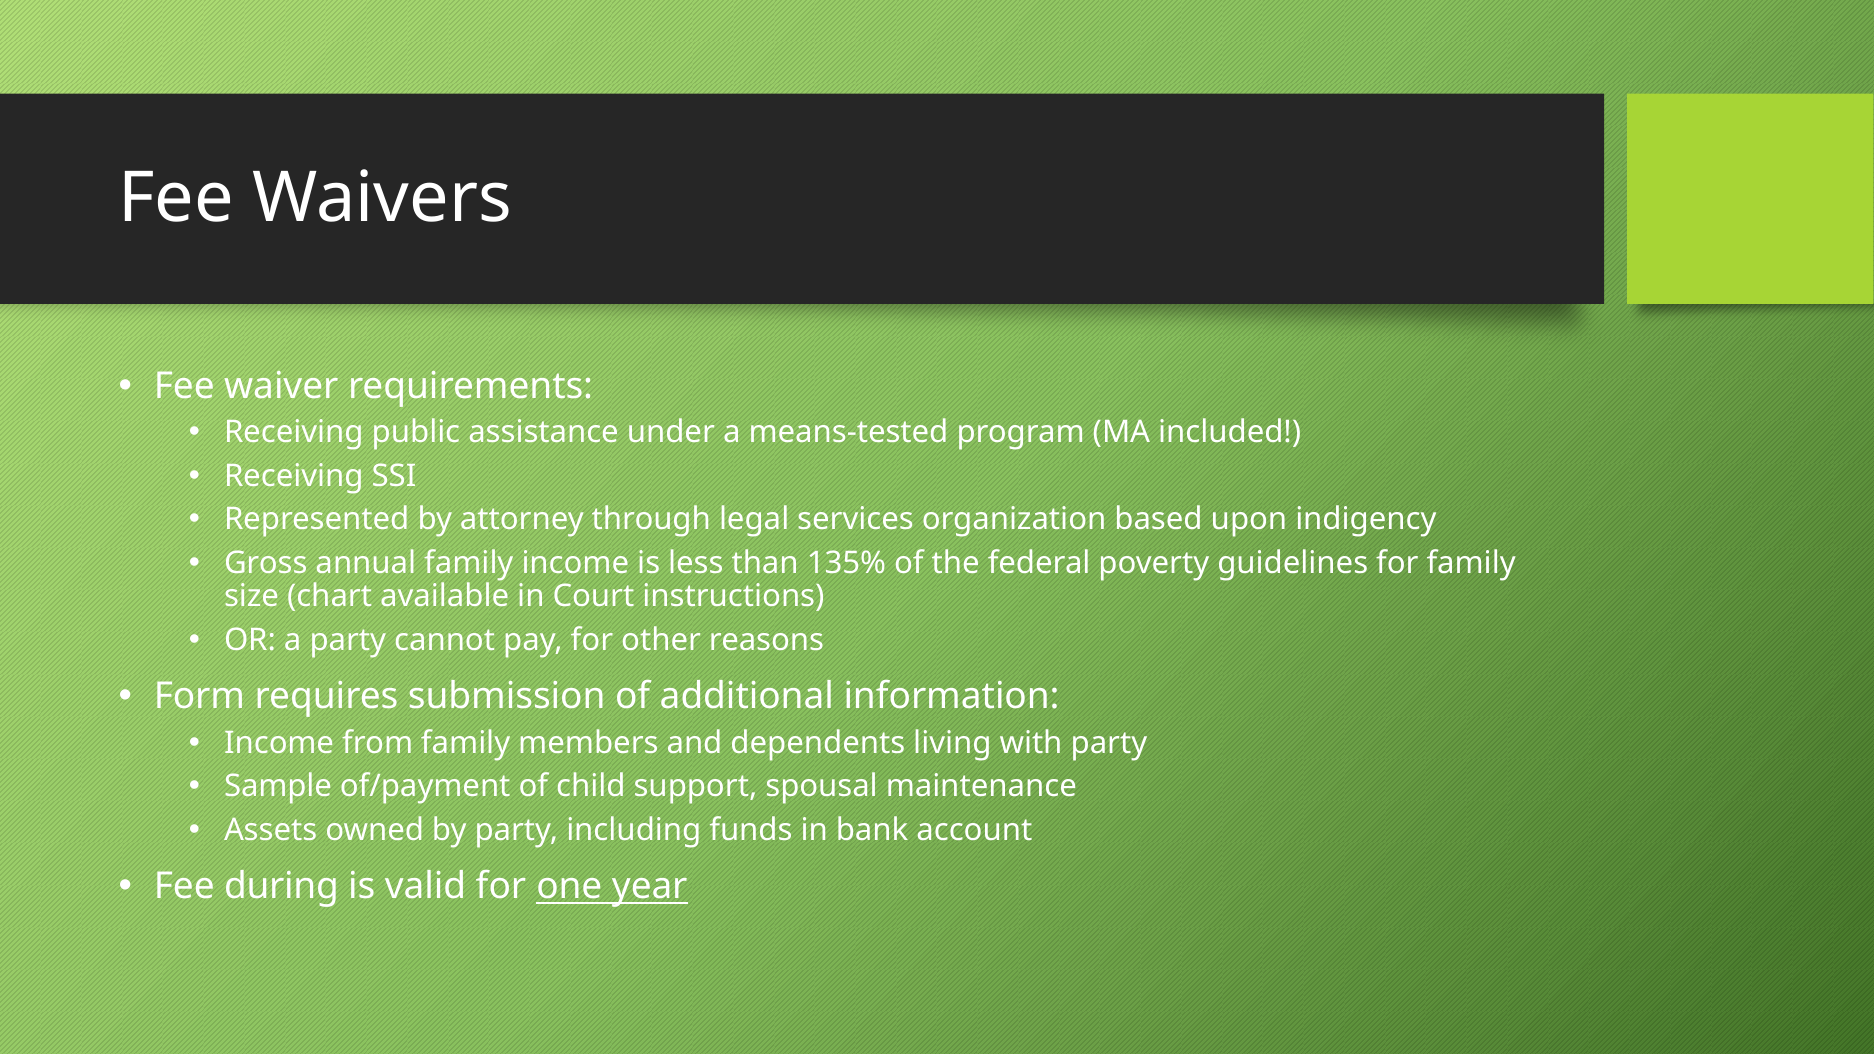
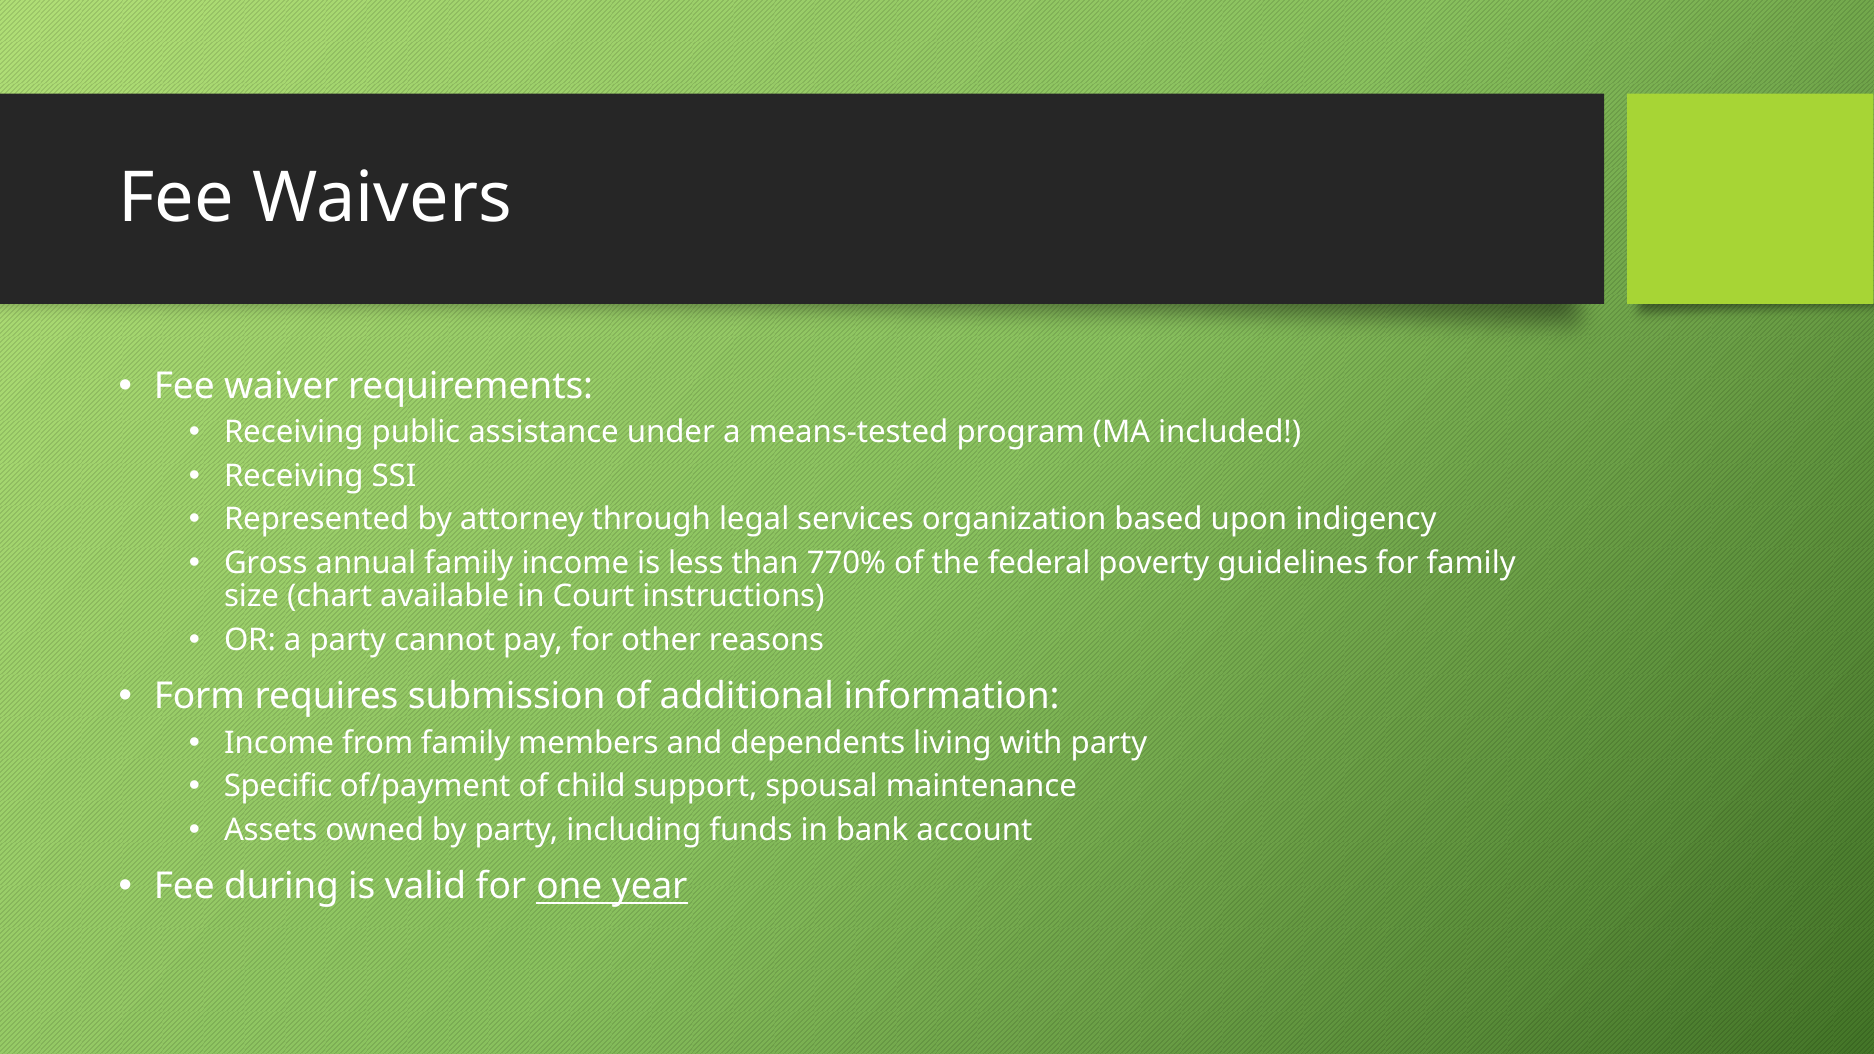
135%: 135% -> 770% (846, 563)
Sample: Sample -> Specific (278, 787)
